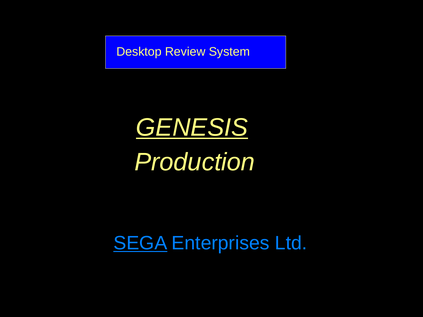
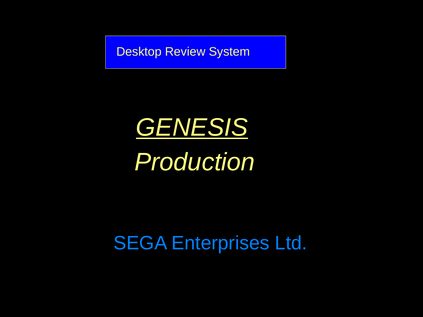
SEGA underline: present -> none (140, 243)
